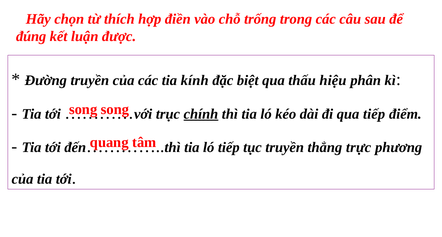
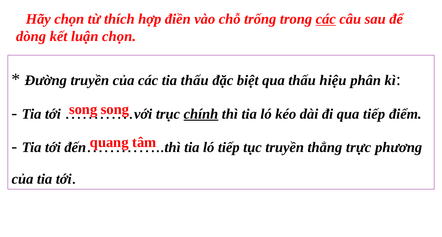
các underline: none -> present (326, 19)
đúng: đúng -> dòng (31, 36)
luận được: được -> chọn (119, 36)
tia kính: kính -> thấu (195, 80)
